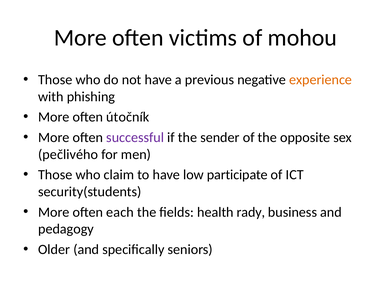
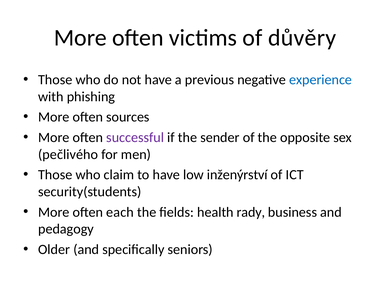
mohou: mohou -> důvěry (302, 38)
experience colour: orange -> blue (321, 80)
útočník: útočník -> sources (128, 117)
participate: participate -> inženýrství (237, 175)
